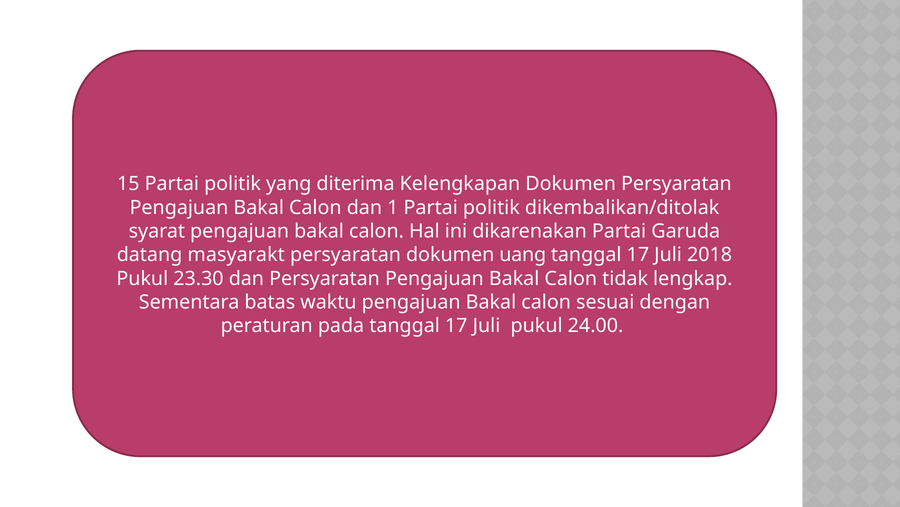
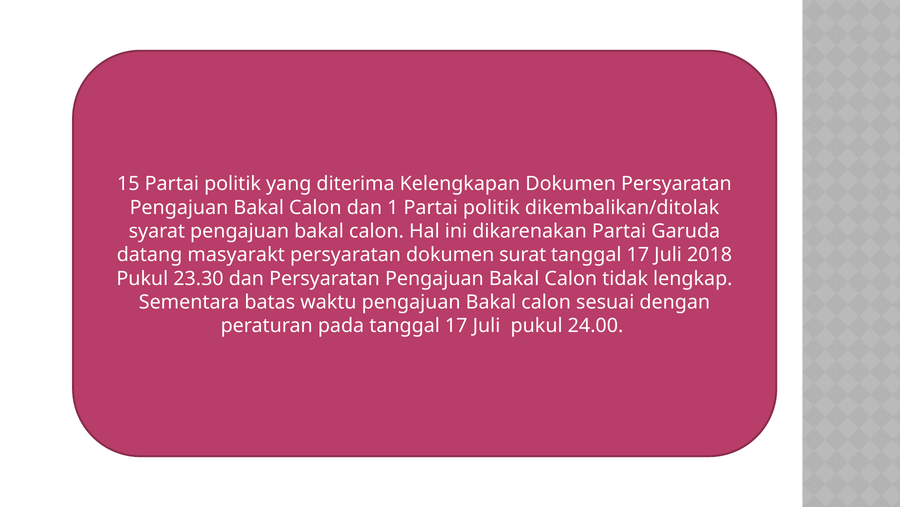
uang: uang -> surat (523, 255)
